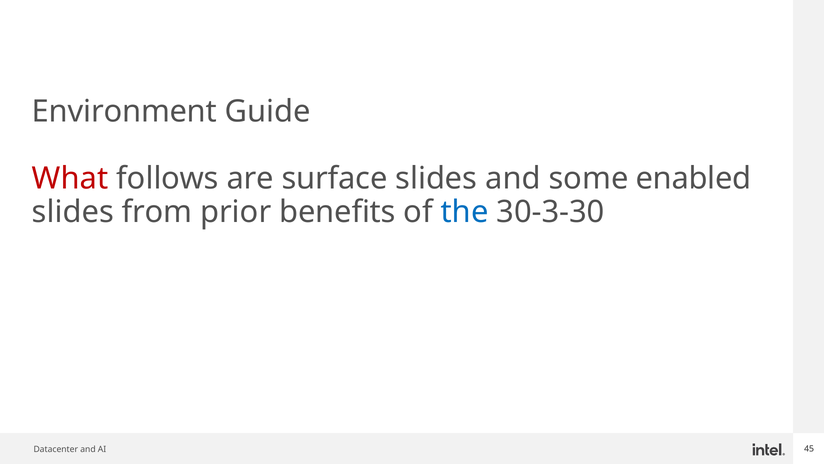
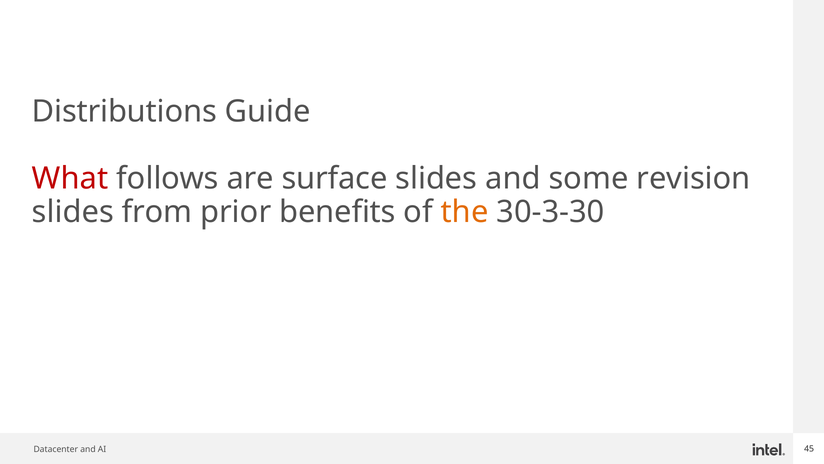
Environment: Environment -> Distributions (124, 112)
enabled: enabled -> revision (693, 178)
the colour: blue -> orange (465, 212)
